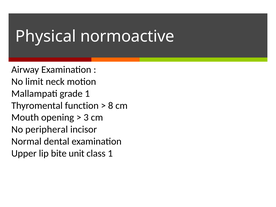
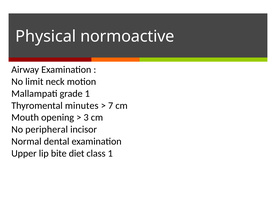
function: function -> minutes (82, 106)
8: 8 -> 7 (111, 106)
unit: unit -> diet (77, 153)
